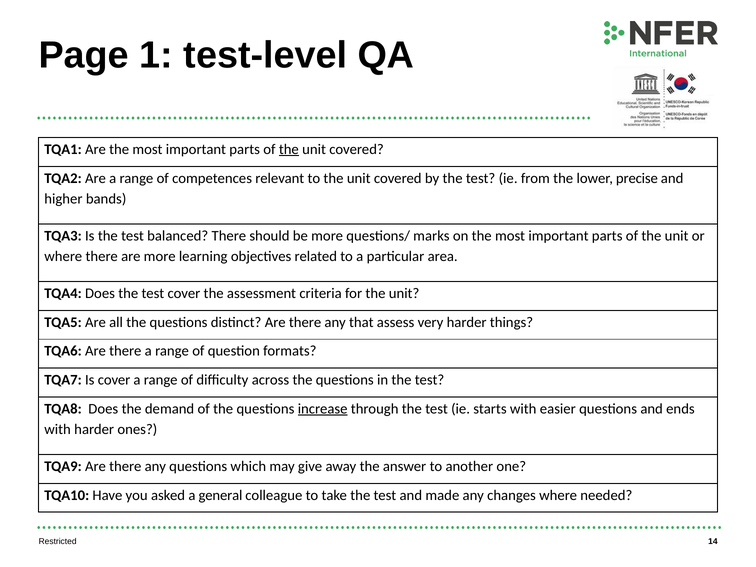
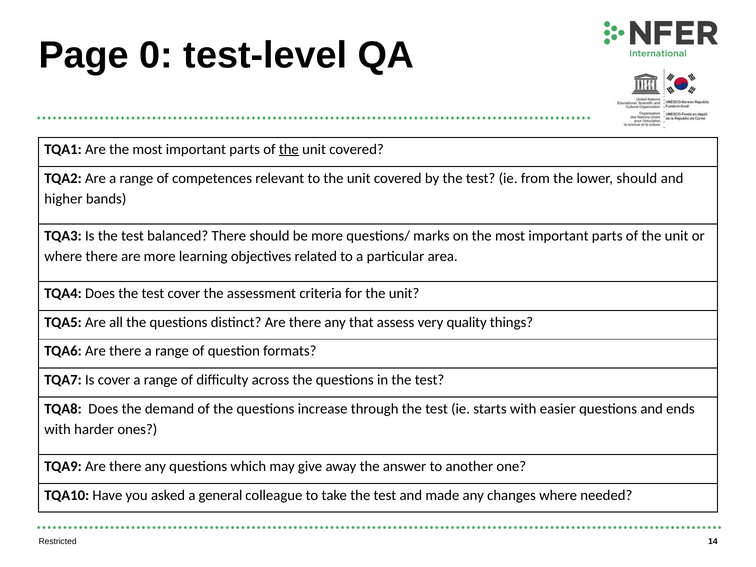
1: 1 -> 0 (156, 55)
lower precise: precise -> should (637, 178)
very harder: harder -> quality (467, 322)
increase underline: present -> none (323, 409)
